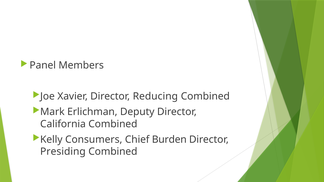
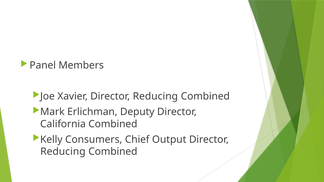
Burden: Burden -> Output (169, 140)
Presiding: Presiding -> Reducing (63, 152)
